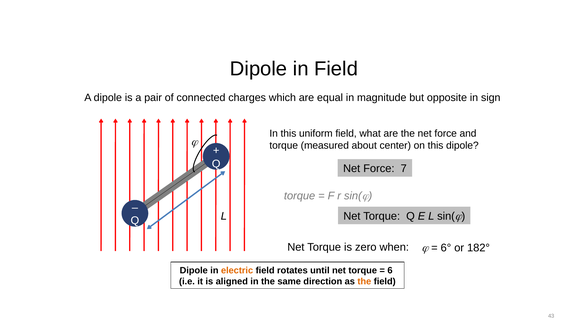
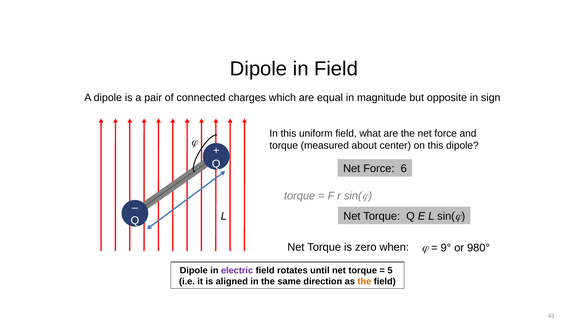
7: 7 -> 6 (404, 169)
6°: 6° -> 9° (446, 248)
182°: 182° -> 980° (478, 248)
electric colour: orange -> purple (237, 270)
6: 6 -> 5 (390, 270)
